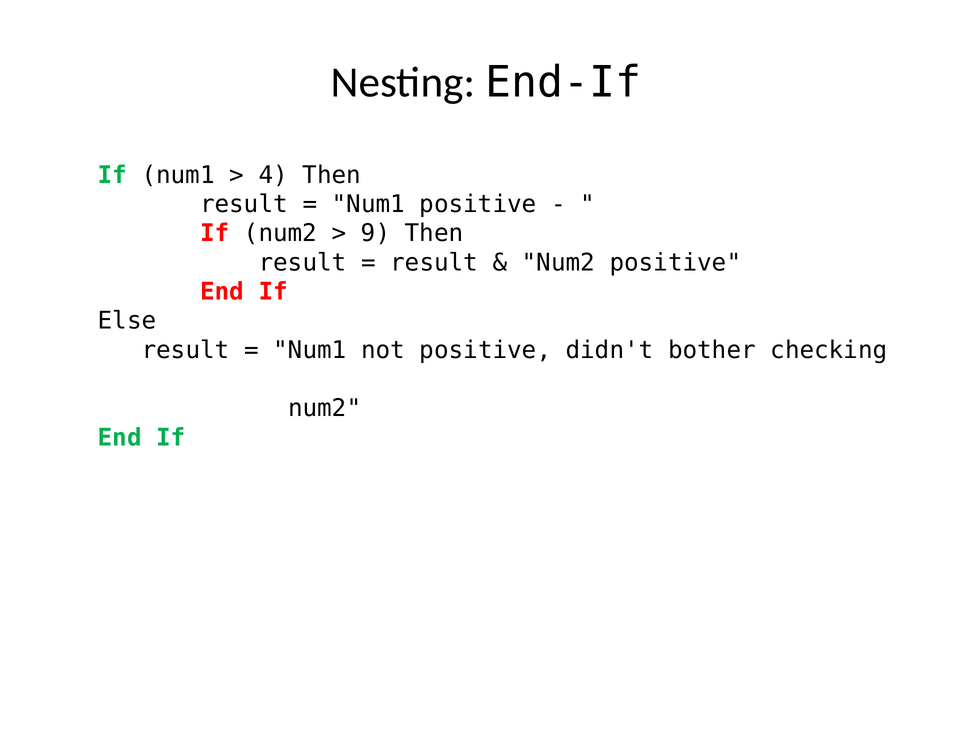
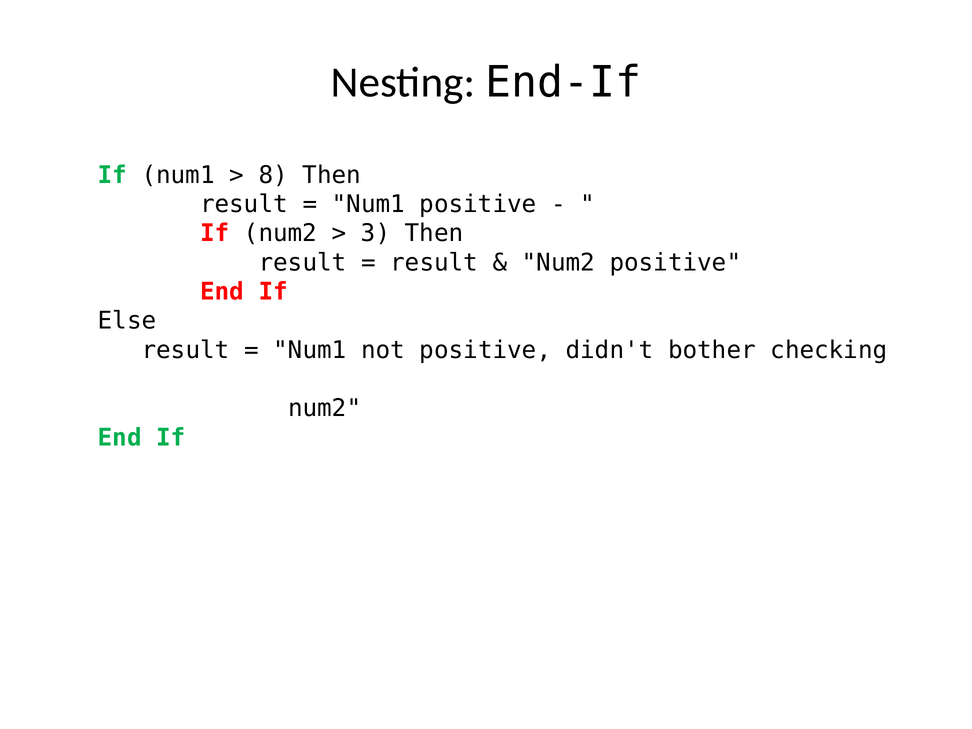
4: 4 -> 8 (273, 175)
9: 9 -> 3 (376, 233)
